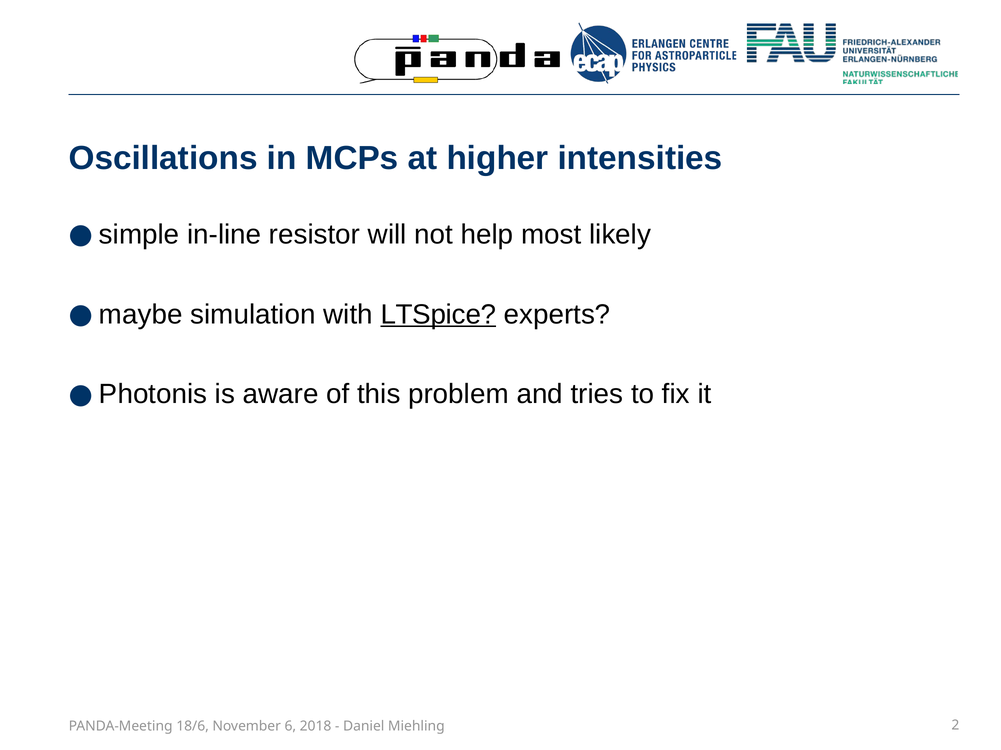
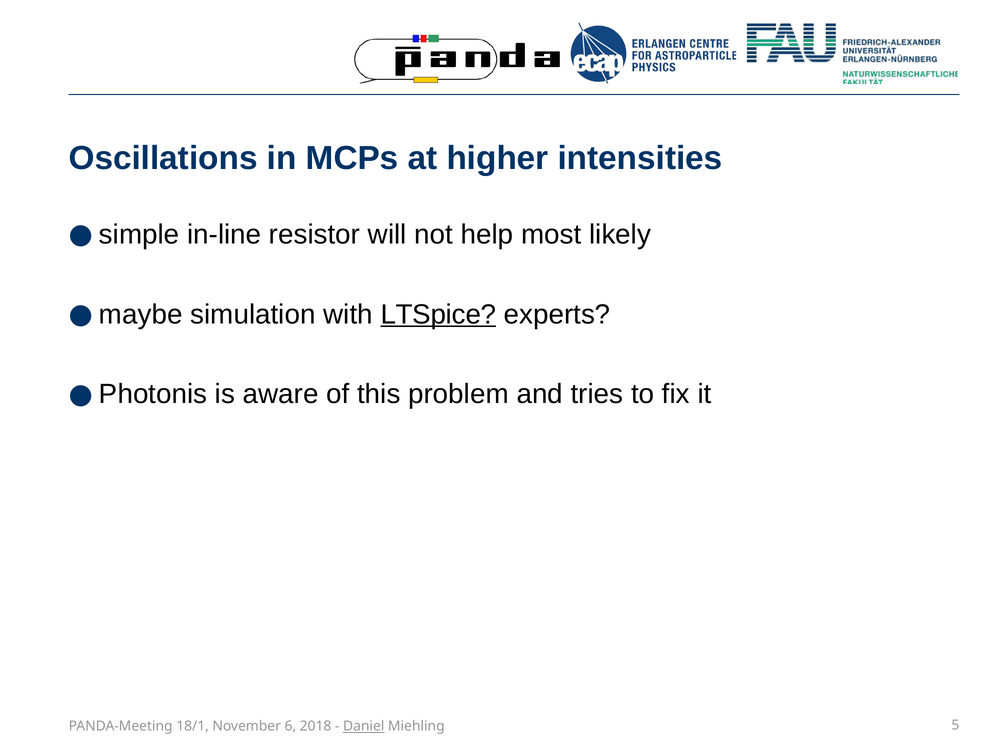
18/6: 18/6 -> 18/1 (193, 727)
Daniel underline: none -> present (364, 727)
2: 2 -> 5 (955, 726)
